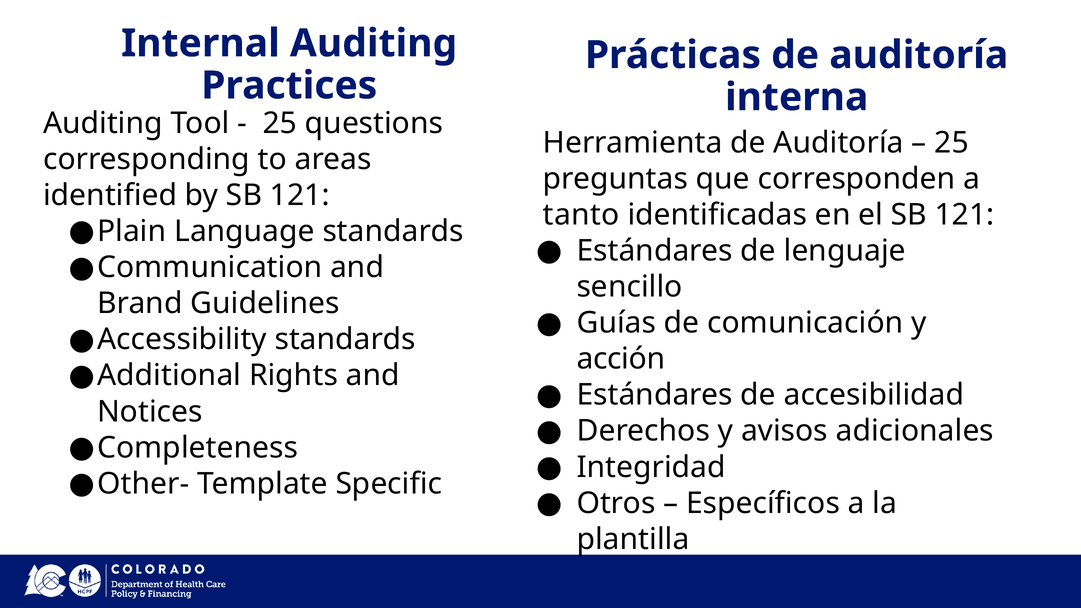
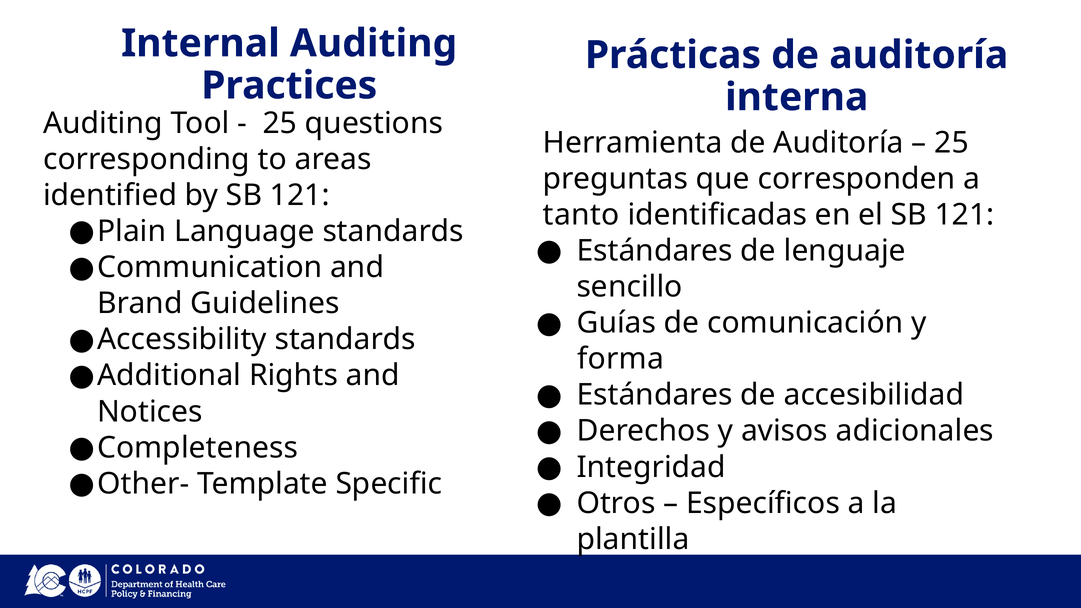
acción: acción -> forma (621, 359)
